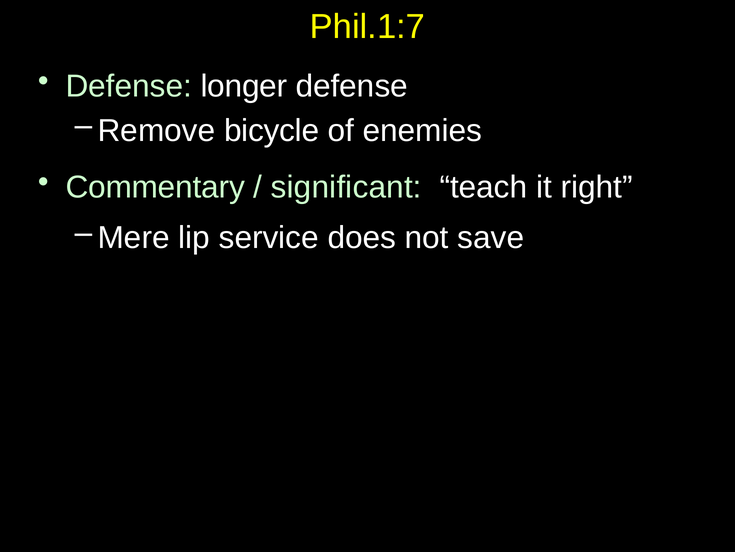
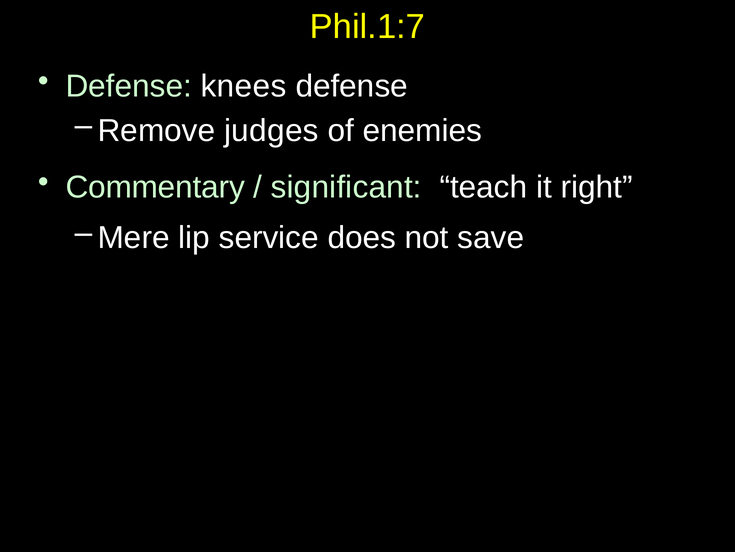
longer: longer -> knees (244, 86)
bicycle: bicycle -> judges (271, 130)
